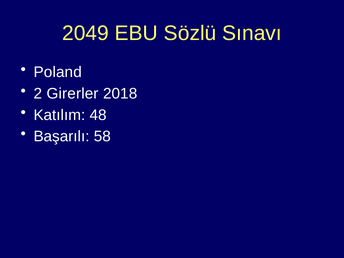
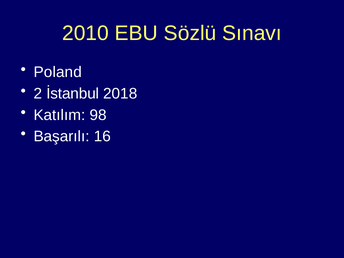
2049: 2049 -> 2010 (85, 33)
Girerler: Girerler -> İstanbul (73, 94)
48: 48 -> 98 (98, 115)
58: 58 -> 16 (102, 136)
